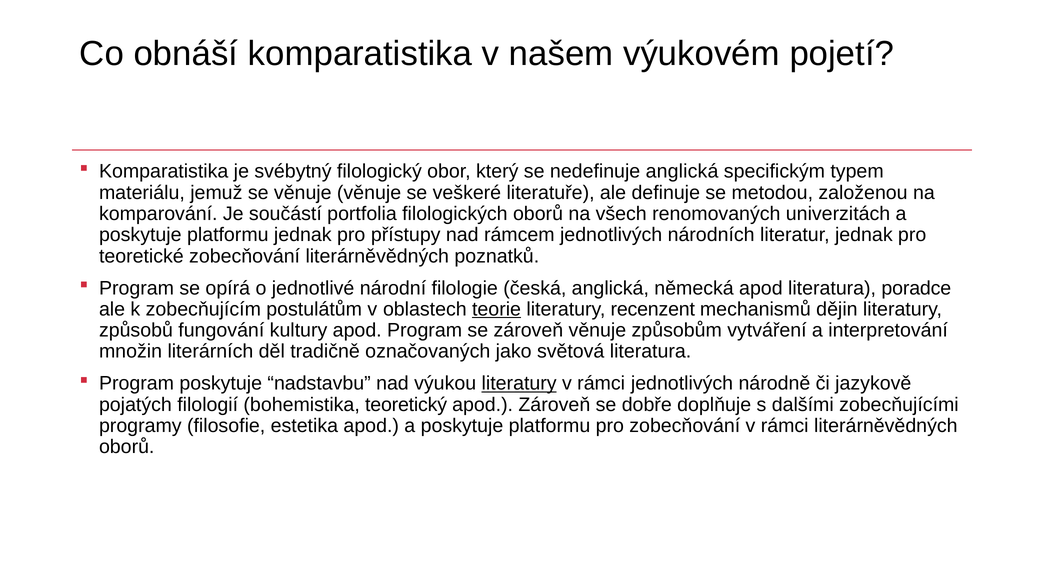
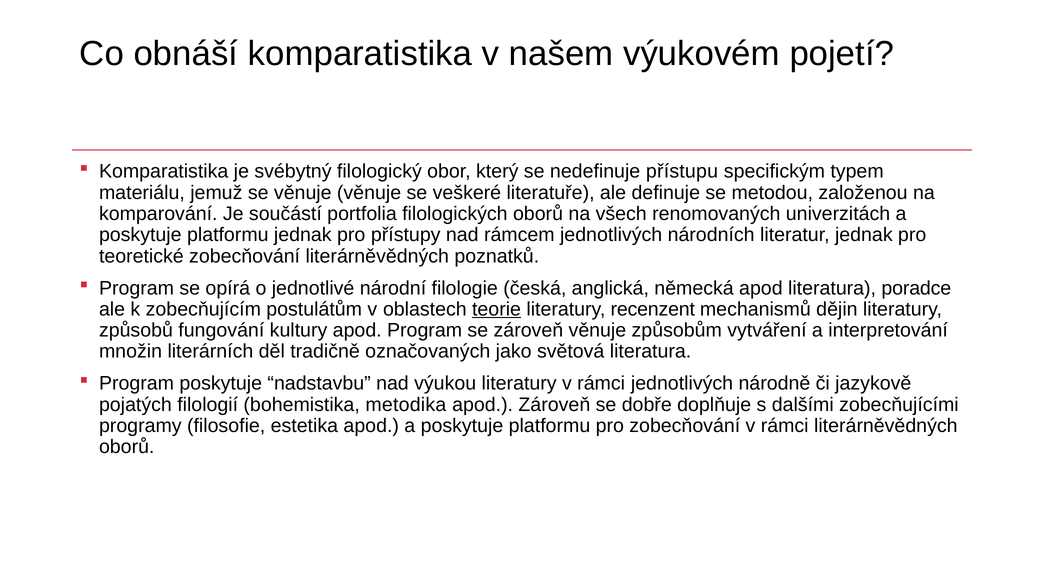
nedefinuje anglická: anglická -> přístupu (682, 172)
literatury underline: present -> none (519, 384)
teoretický: teoretický -> metodika (406, 405)
